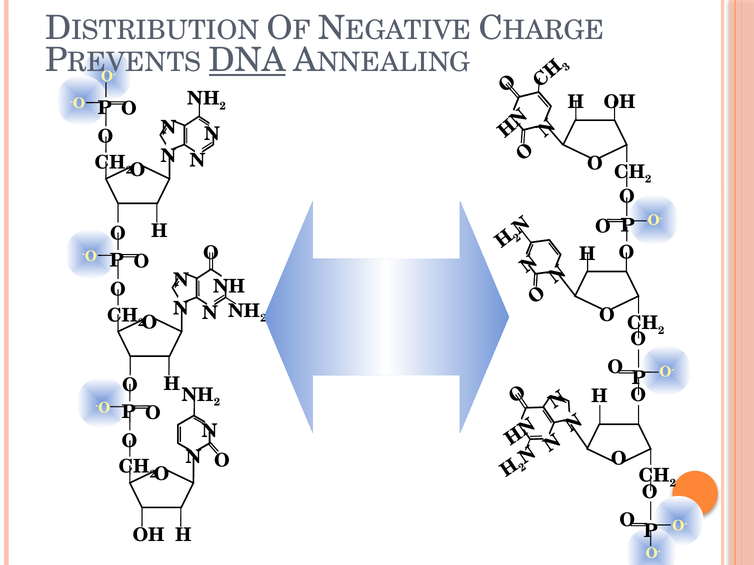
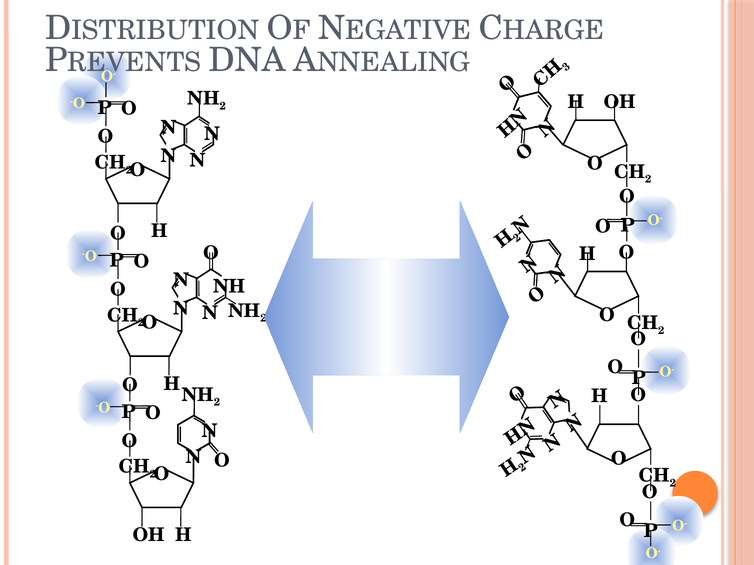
DNA underline: present -> none (247, 60)
